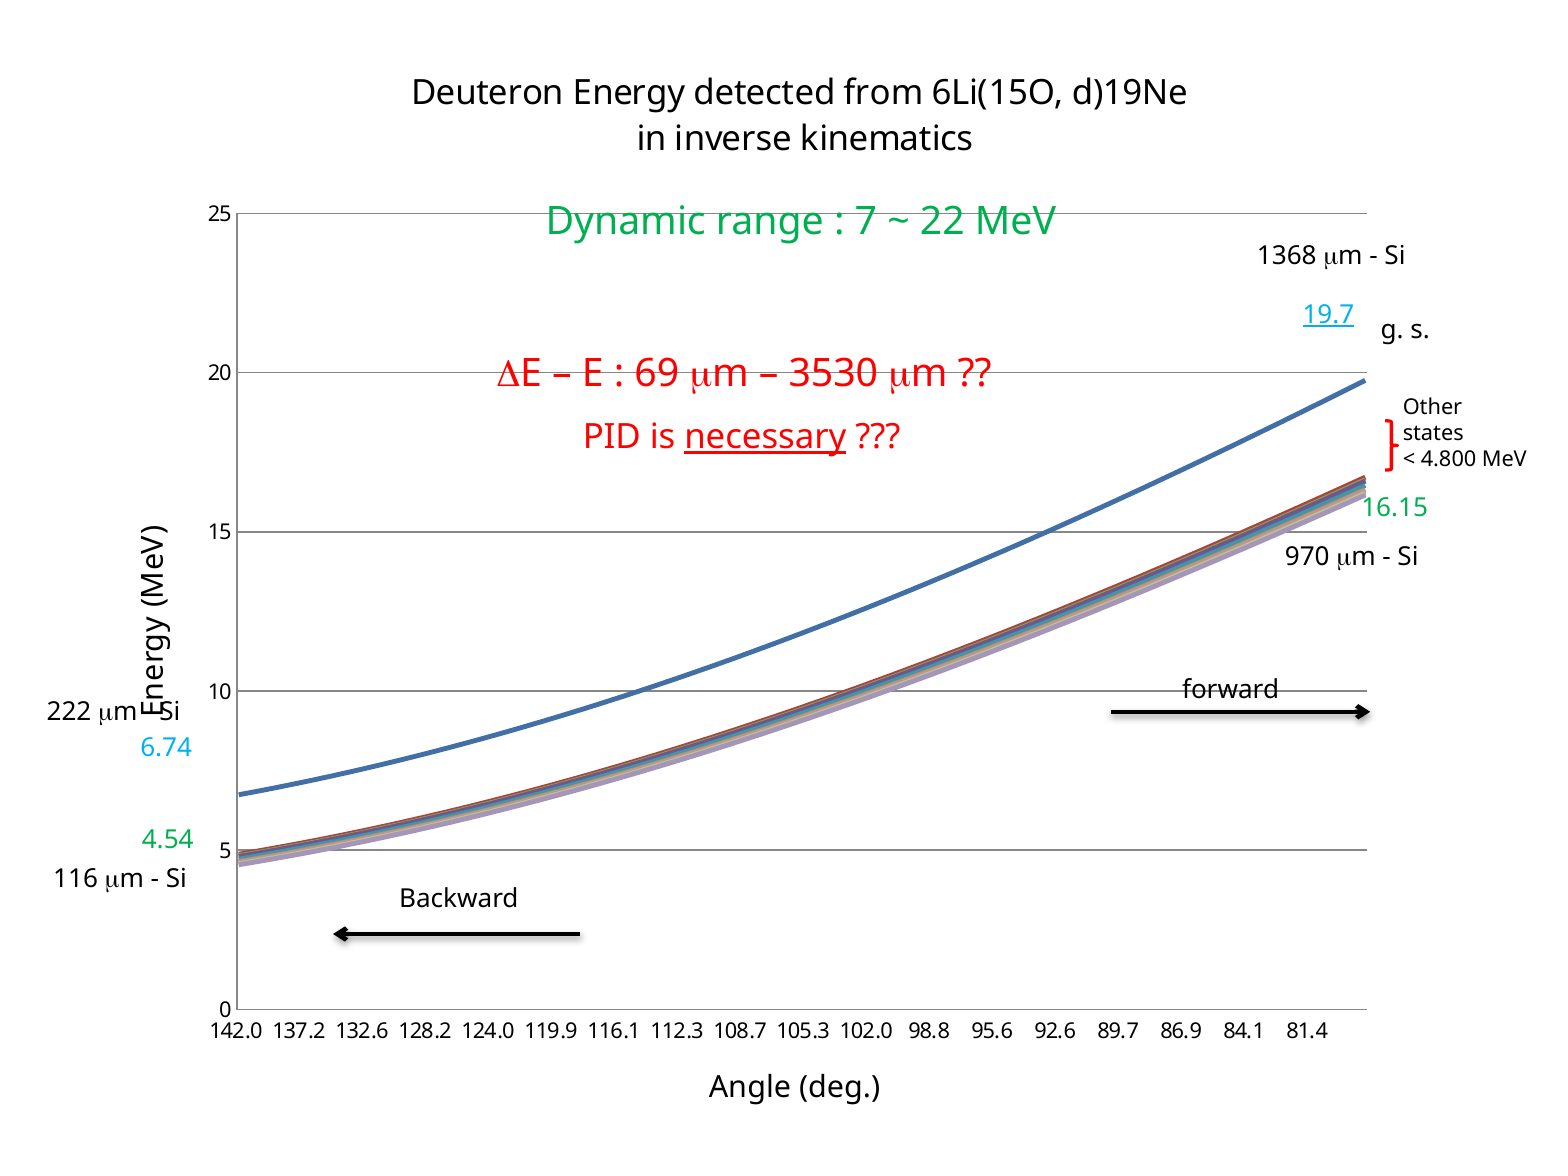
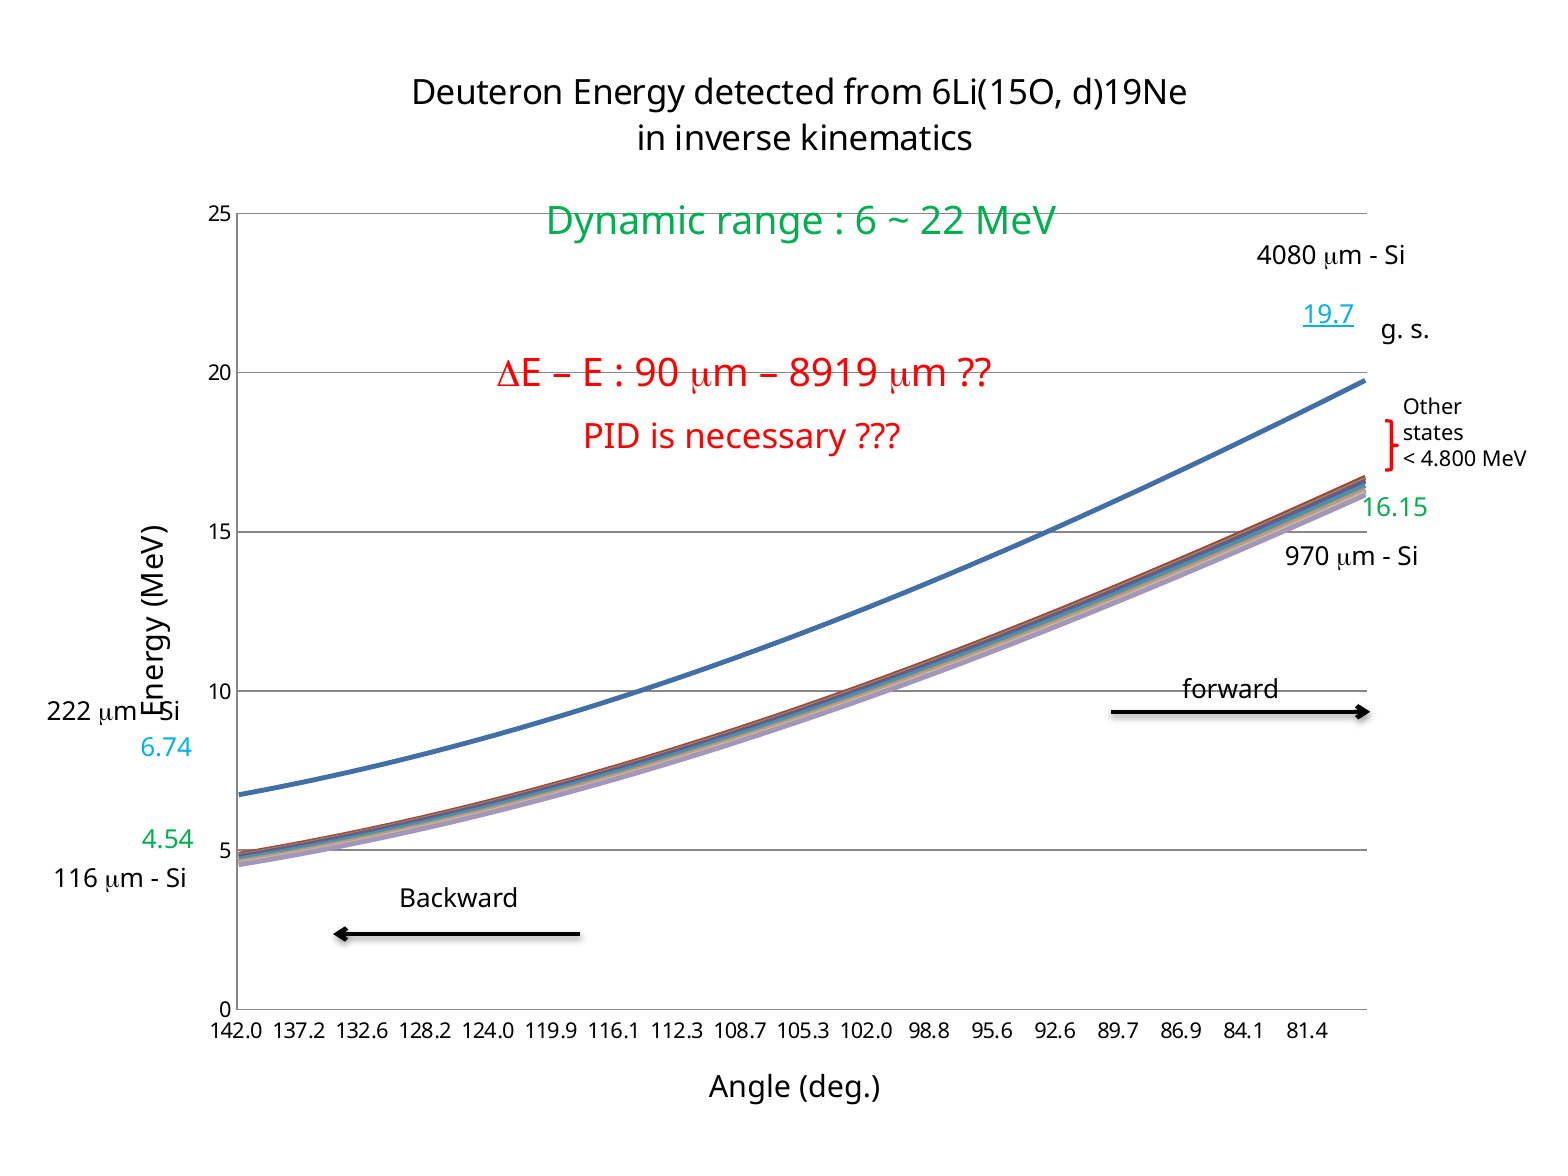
7: 7 -> 6 (866, 221)
1368: 1368 -> 4080 (1287, 255)
69: 69 -> 90 (657, 373)
3530: 3530 -> 8919 (833, 373)
necessary underline: present -> none (765, 437)
